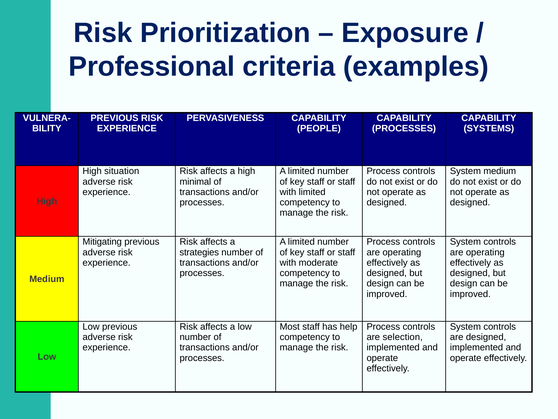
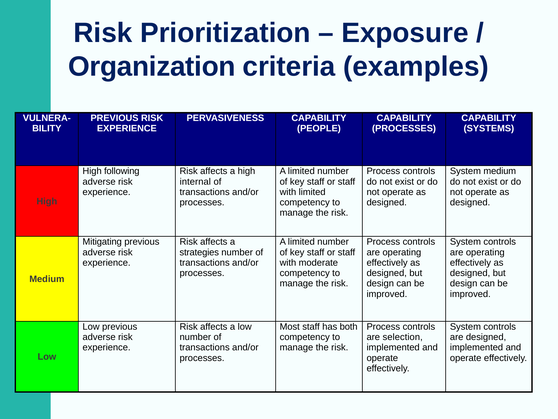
Professional: Professional -> Organization (152, 66)
situation: situation -> following (122, 171)
minimal: minimal -> internal (195, 181)
help: help -> both (349, 326)
